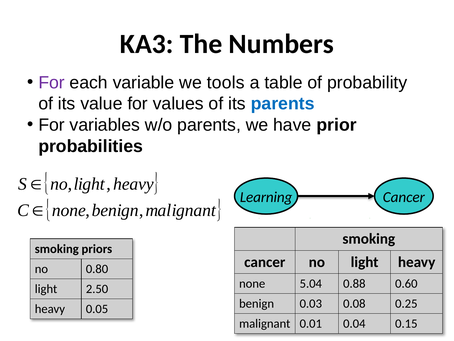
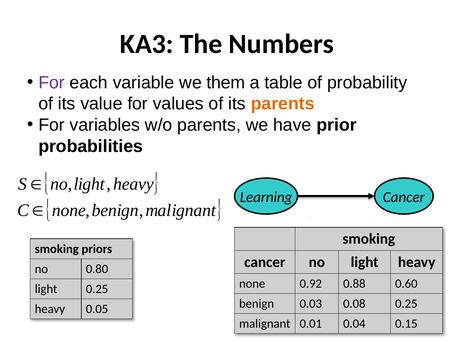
tools: tools -> them (226, 82)
parents colour: blue -> orange (283, 104)
5.04: 5.04 -> 0.92 (311, 283)
light 2.50: 2.50 -> 0.25 (97, 288)
